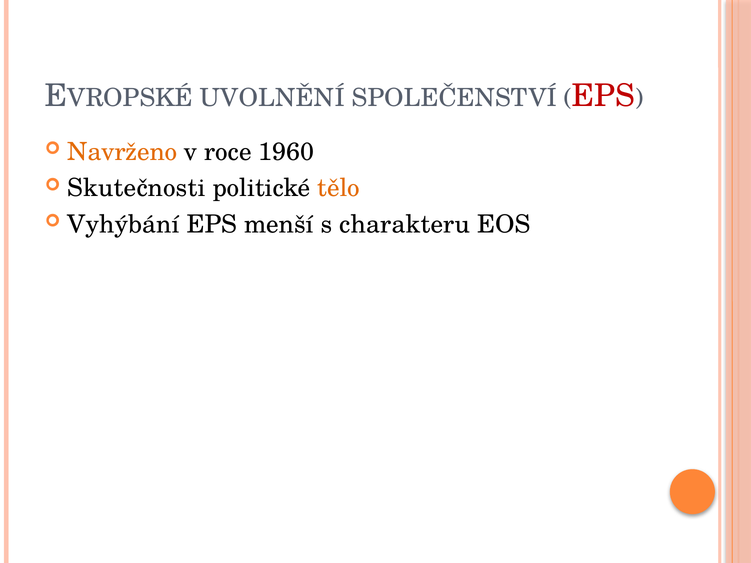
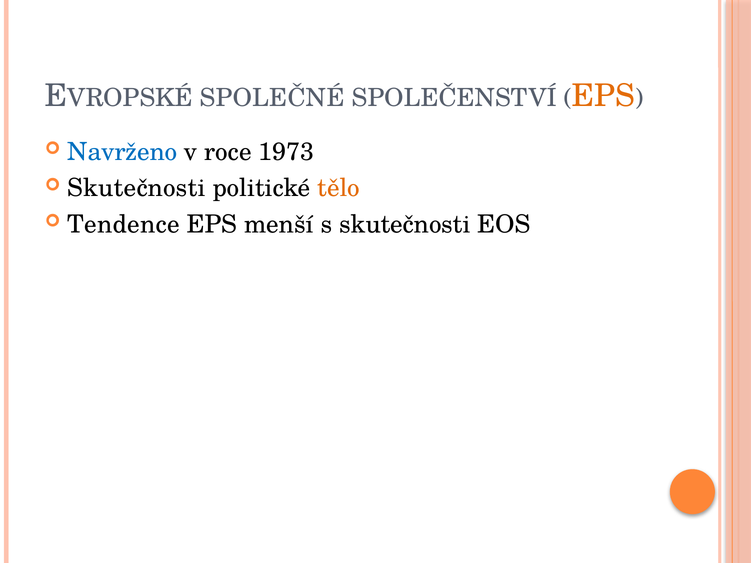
UVOLNĚNÍ: UVOLNĚNÍ -> SPOLEČNÉ (272, 98)
EPS colour: red -> orange (603, 96)
Navrženo colour: orange -> blue (122, 152)
1960: 1960 -> 1973 (286, 152)
Vyhýbání: Vyhýbání -> Tendence (124, 225)
s charakteru: charakteru -> skutečnosti (405, 225)
